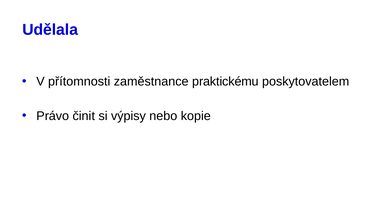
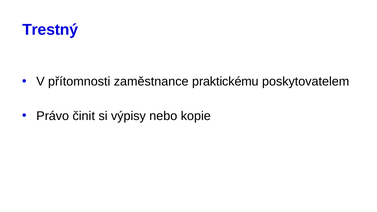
Udělala: Udělala -> Trestný (50, 30)
